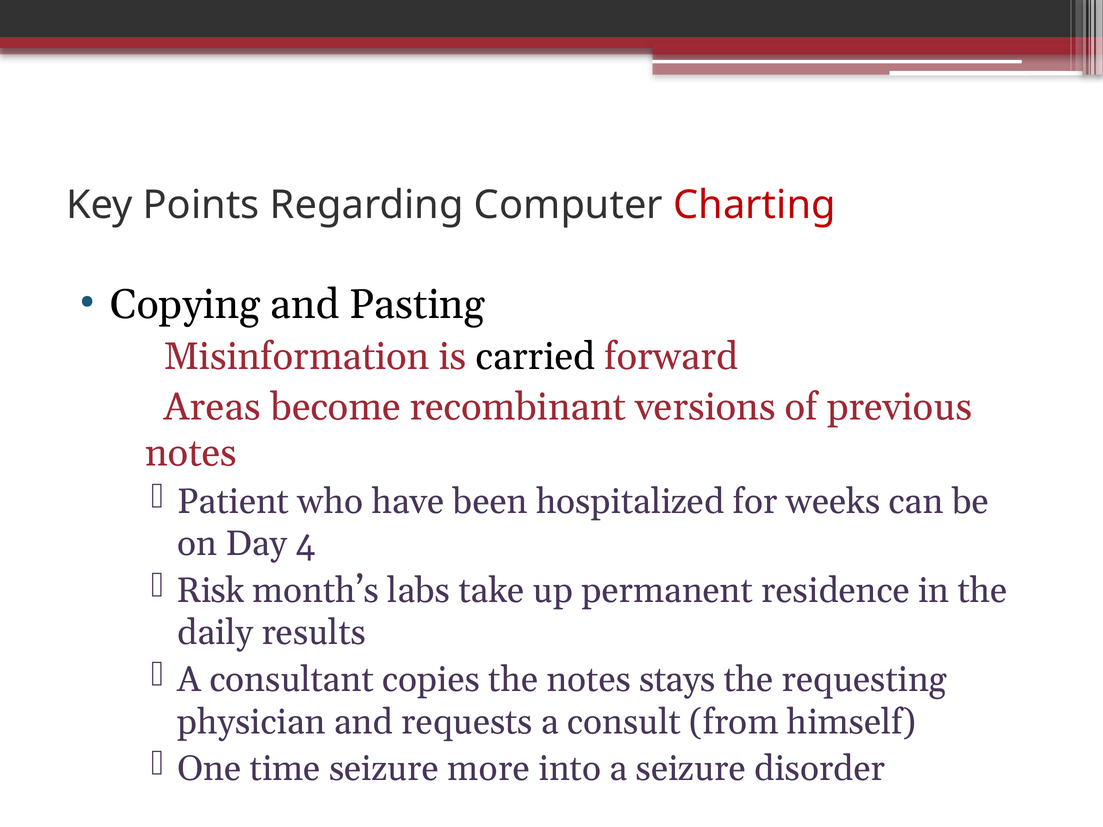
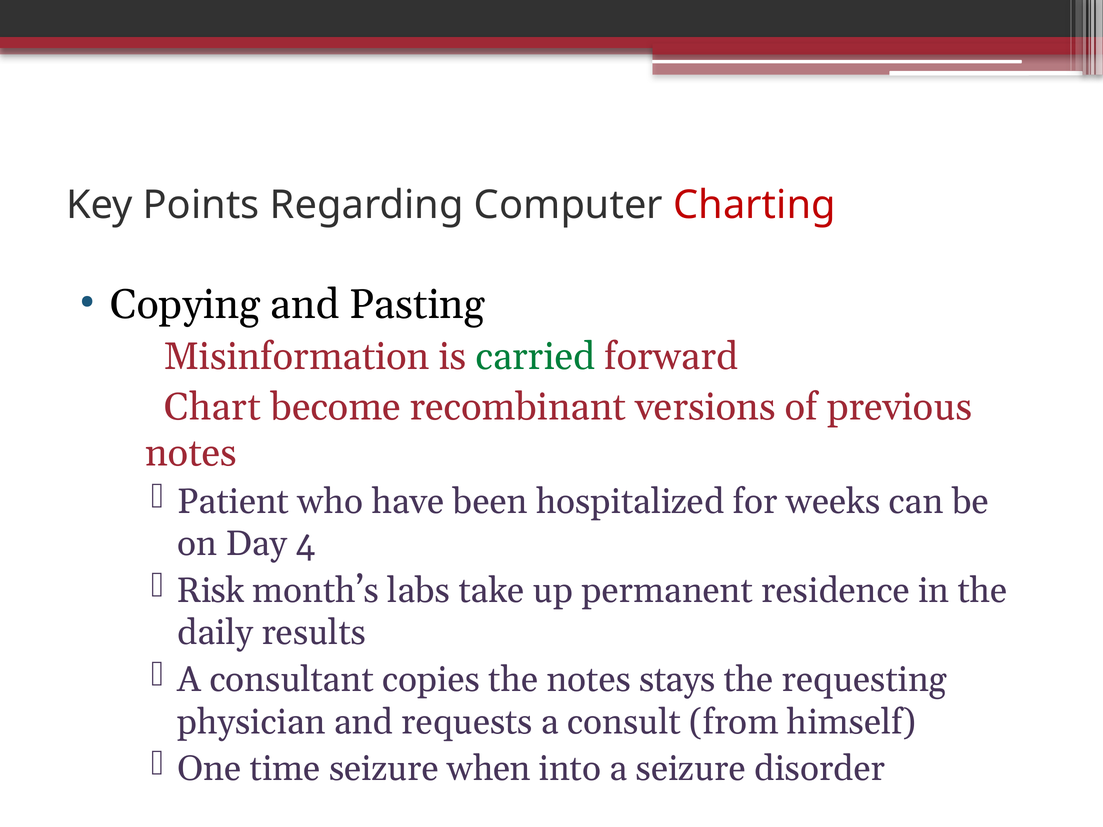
carried colour: black -> green (535, 357)
Areas: Areas -> Chart (212, 407)
more: more -> when (489, 769)
